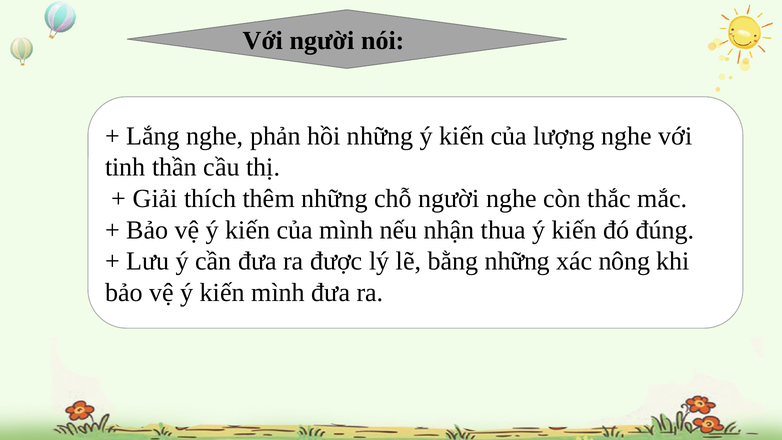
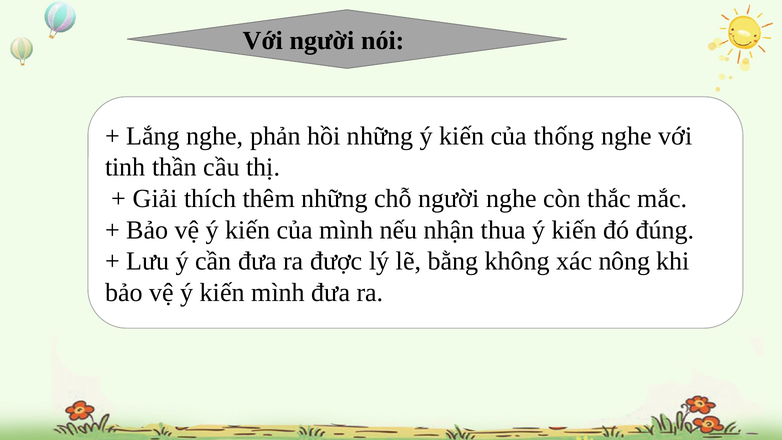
lượng: lượng -> thống (564, 136)
bằng những: những -> không (517, 261)
